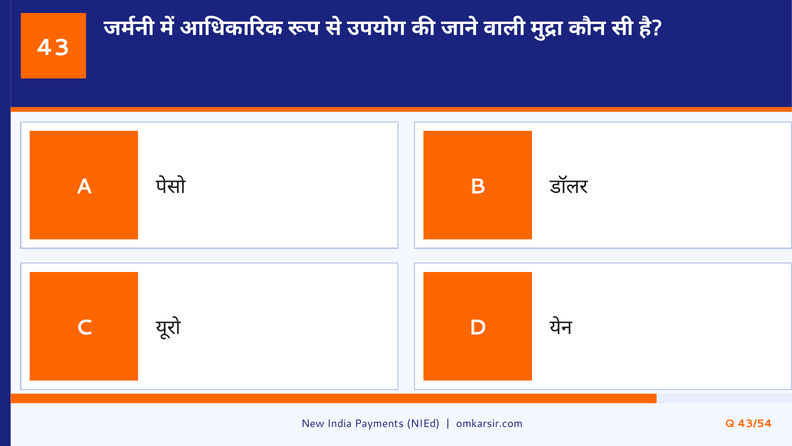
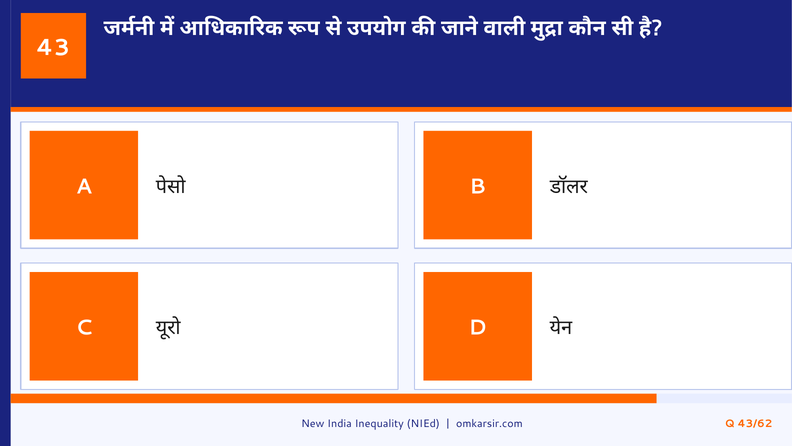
Payments: Payments -> Inequality (379, 423)
43/54: 43/54 -> 43/62 (755, 423)
